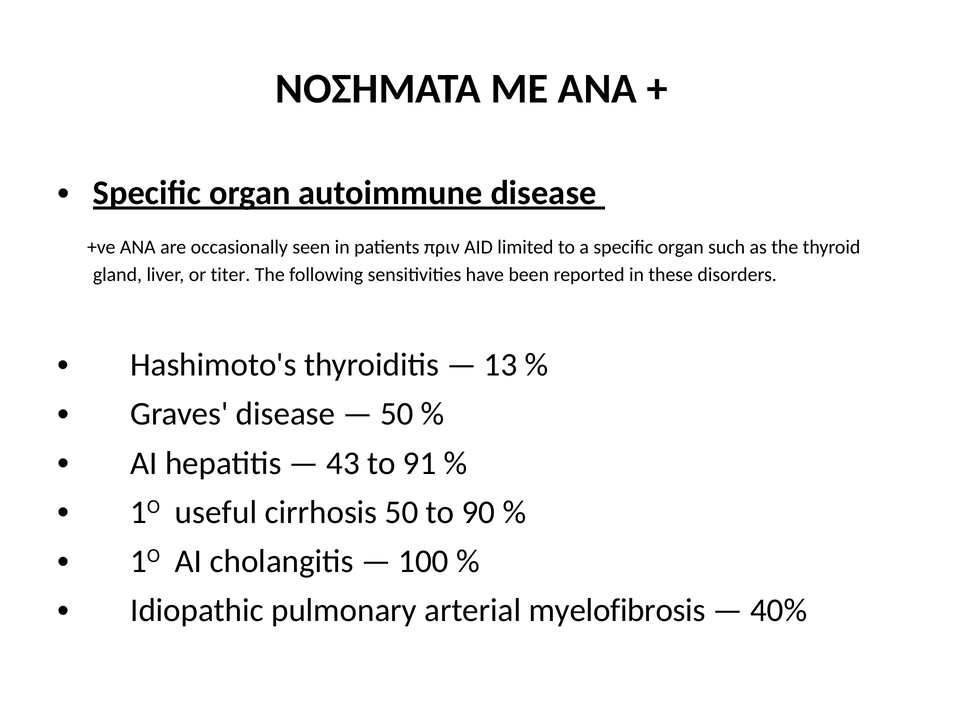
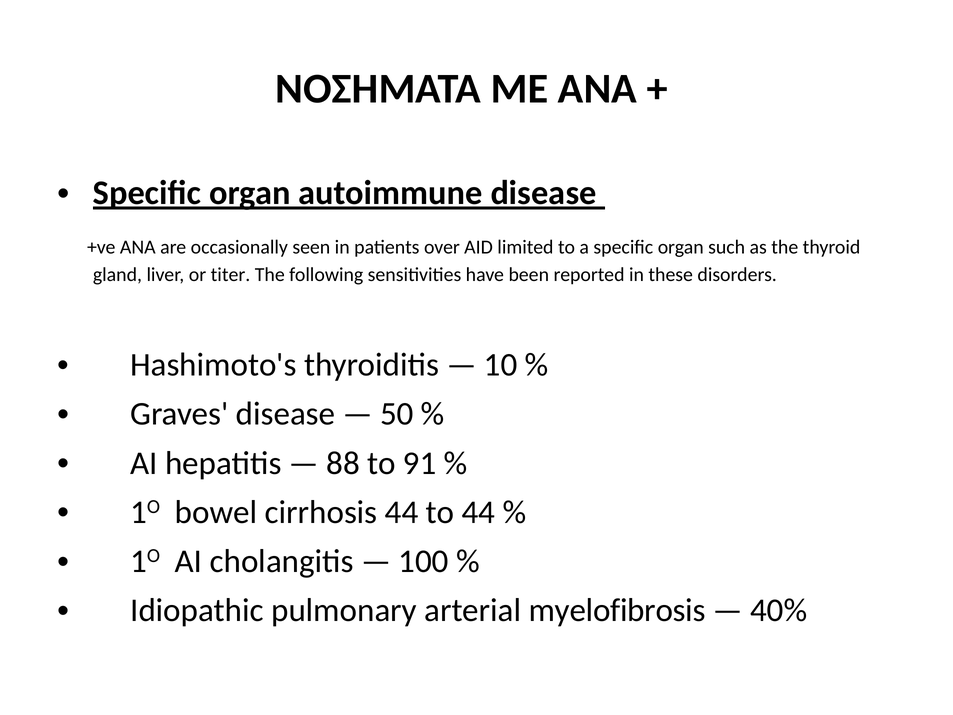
πριν: πριν -> over (442, 247)
13: 13 -> 10 (501, 365)
43: 43 -> 88 (343, 463)
useful: useful -> bowel (216, 512)
cirrhosis 50: 50 -> 44 (402, 512)
to 90: 90 -> 44 (478, 512)
